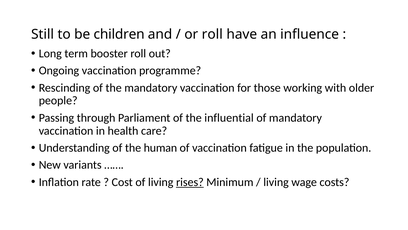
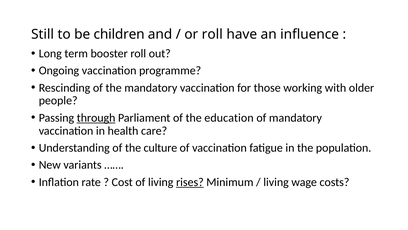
through underline: none -> present (96, 118)
influential: influential -> education (229, 118)
human: human -> culture (160, 148)
